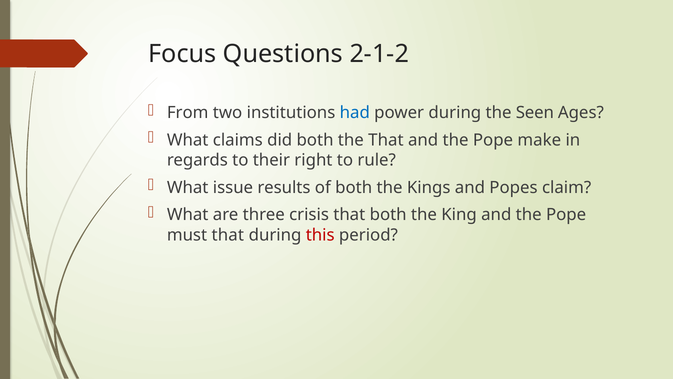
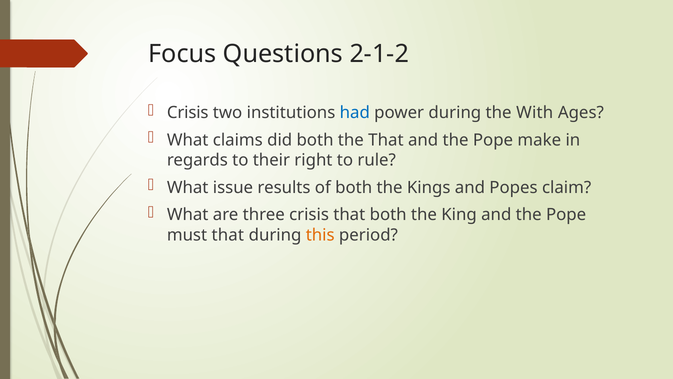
From: From -> Crisis (188, 113)
Seen: Seen -> With (535, 113)
this colour: red -> orange (320, 235)
